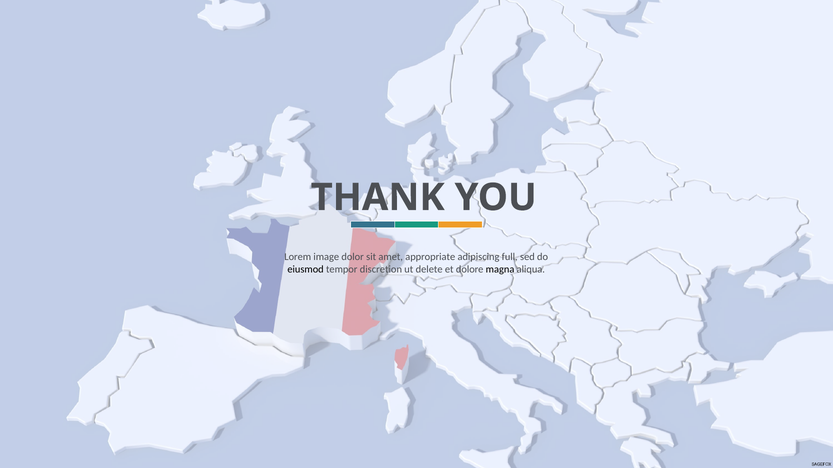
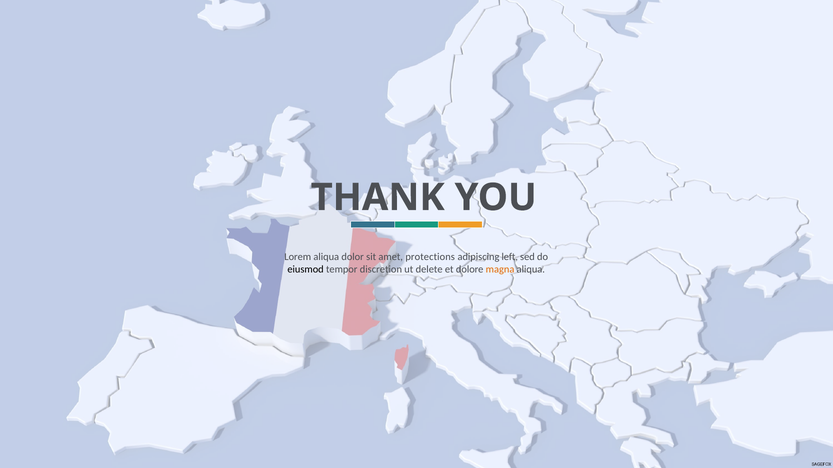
Lorem image: image -> aliqua (326, 257)
appropriate: appropriate -> protections (430, 257)
full: full -> left (510, 257)
magna colour: black -> orange (500, 270)
